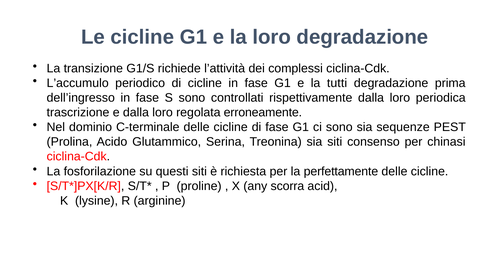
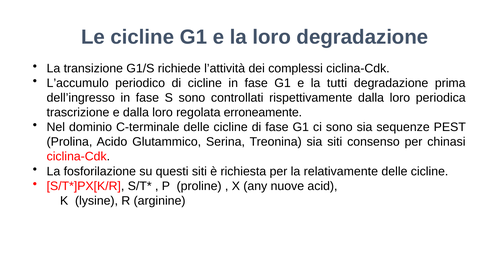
perfettamente: perfettamente -> relativamente (341, 171)
scorra: scorra -> nuove (287, 186)
